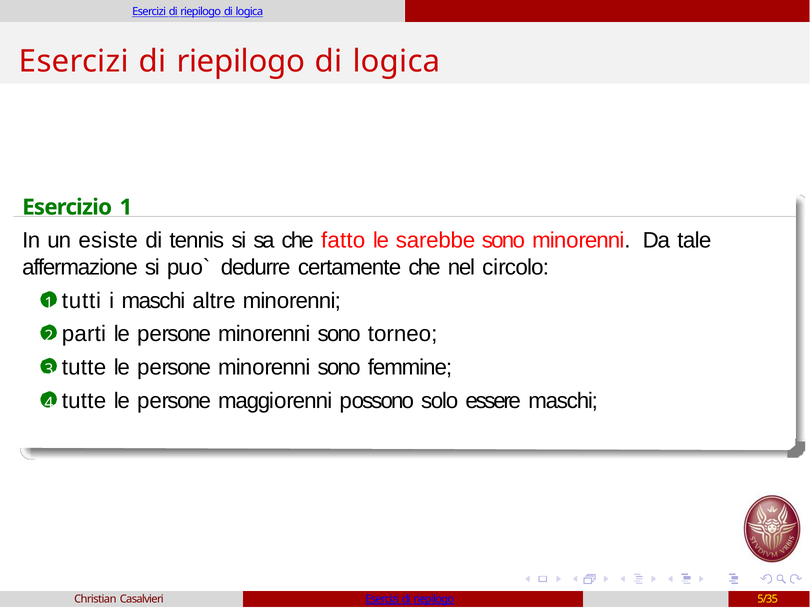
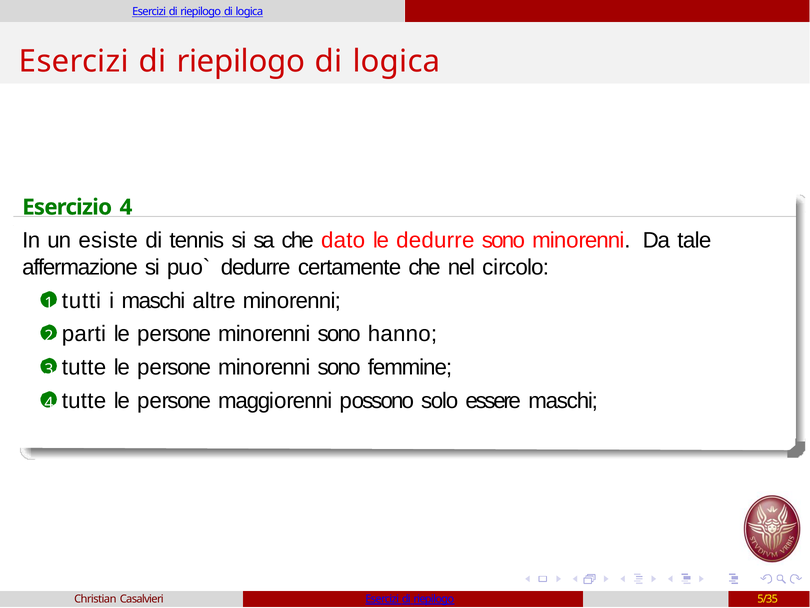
Esercizio 1: 1 -> 4 (126, 207)
fatto: fatto -> dato (343, 240)
le sarebbe: sarebbe -> dedurre (435, 240)
torneo: torneo -> hanno (402, 334)
